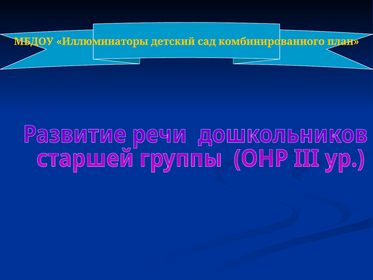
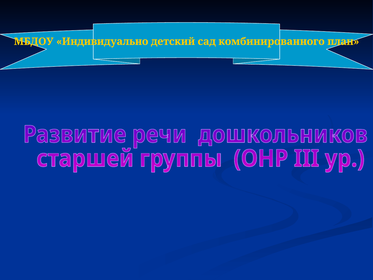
Иллюминаторы: Иллюминаторы -> Индивидуально (102, 41)
